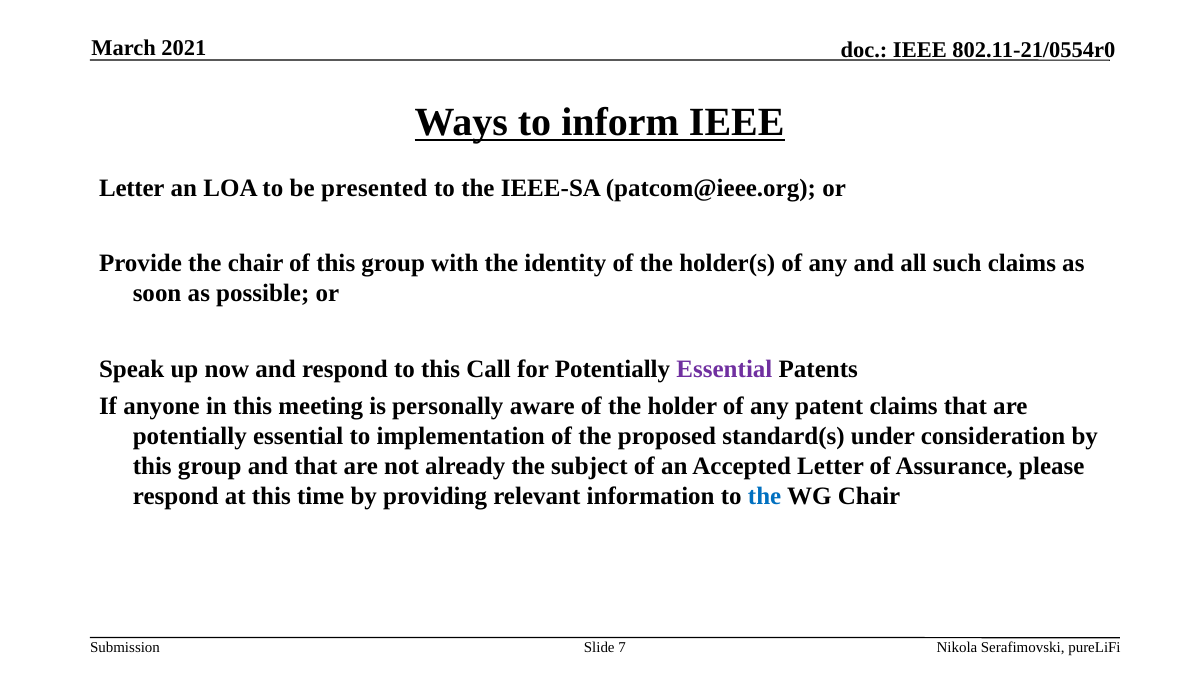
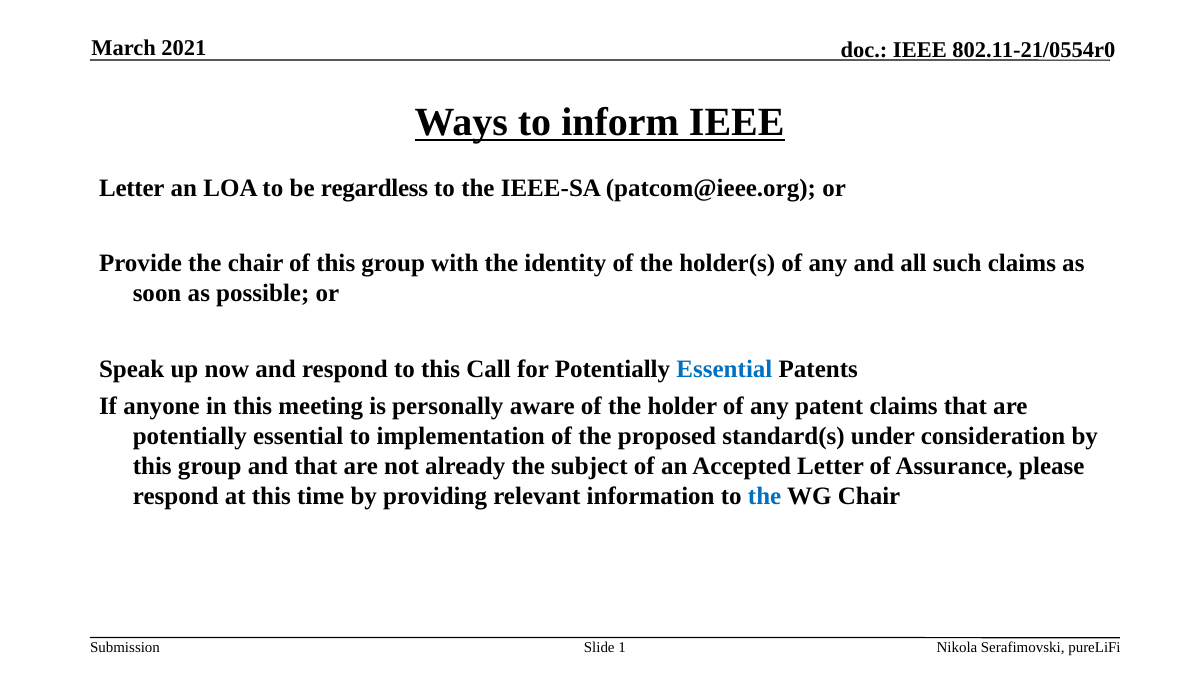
presented: presented -> regardless (374, 189)
Essential colour: purple -> blue (724, 369)
7: 7 -> 1 (622, 647)
